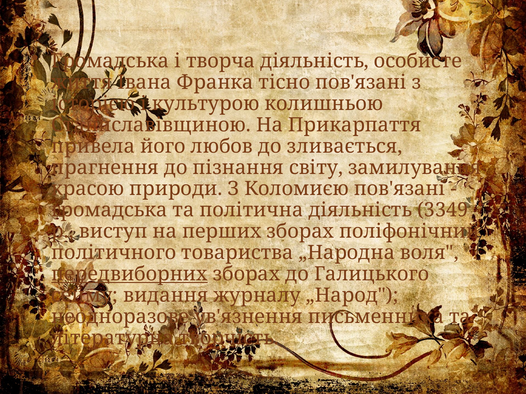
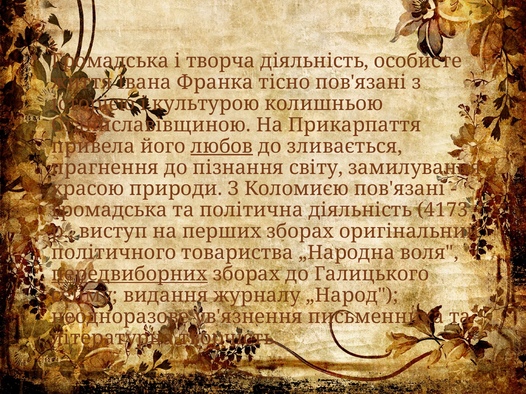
любов underline: none -> present (222, 146)
3349: 3349 -> 4173 (443, 210)
поліфонічний: поліфонічний -> оригінальний (409, 232)
